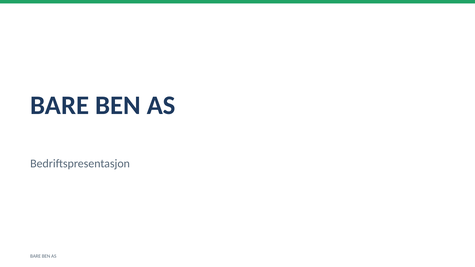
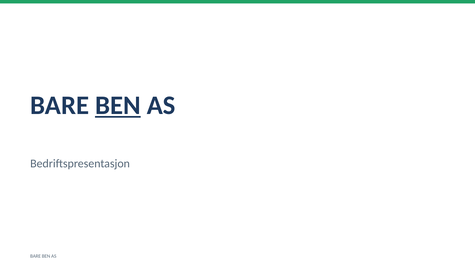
BEN underline: none -> present (118, 105)
